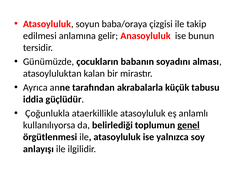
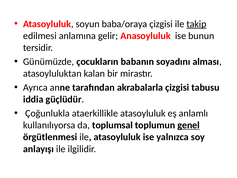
takip underline: none -> present (196, 24)
akrabalarla küçük: küçük -> çizgisi (177, 87)
belirlediği: belirlediği -> toplumsal (112, 125)
